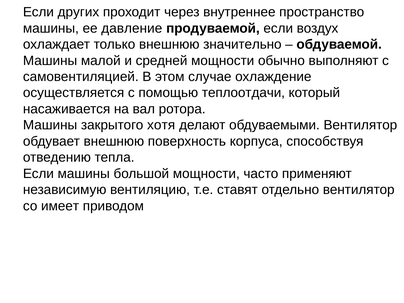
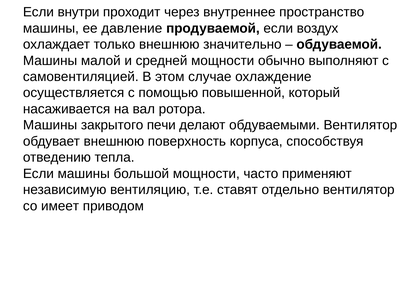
других: других -> внутри (79, 12)
теплоотдачи: теплоотдачи -> повышенной (243, 93)
хотя: хотя -> печи (161, 125)
